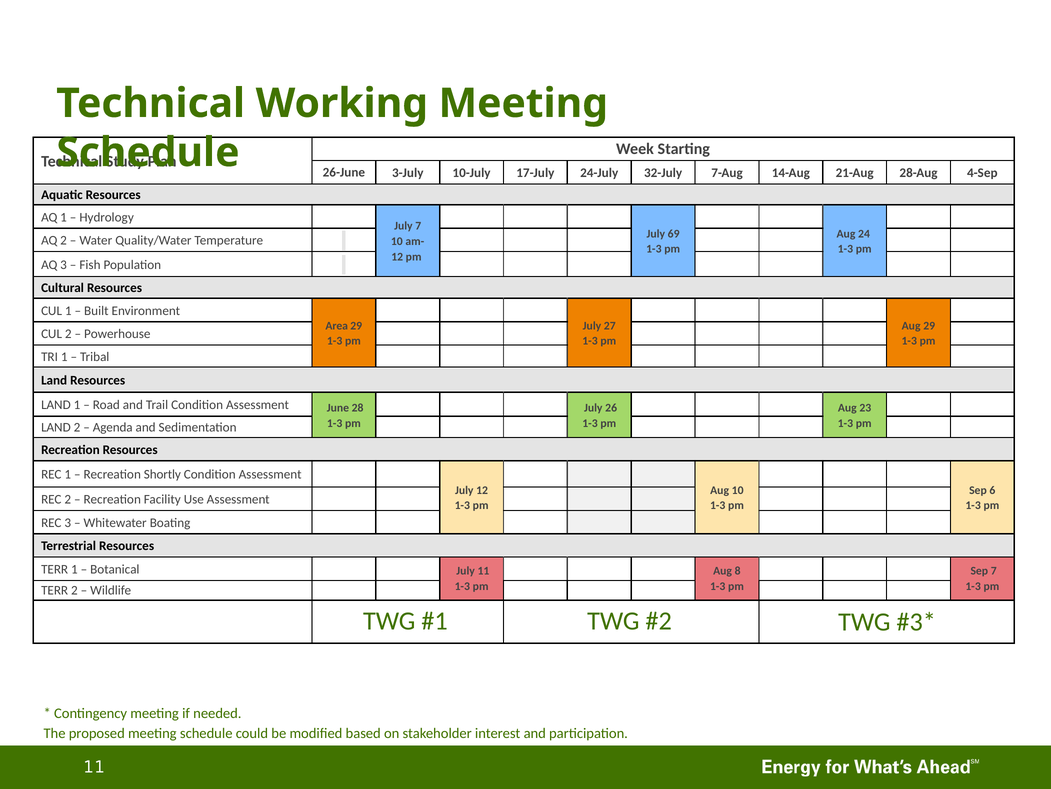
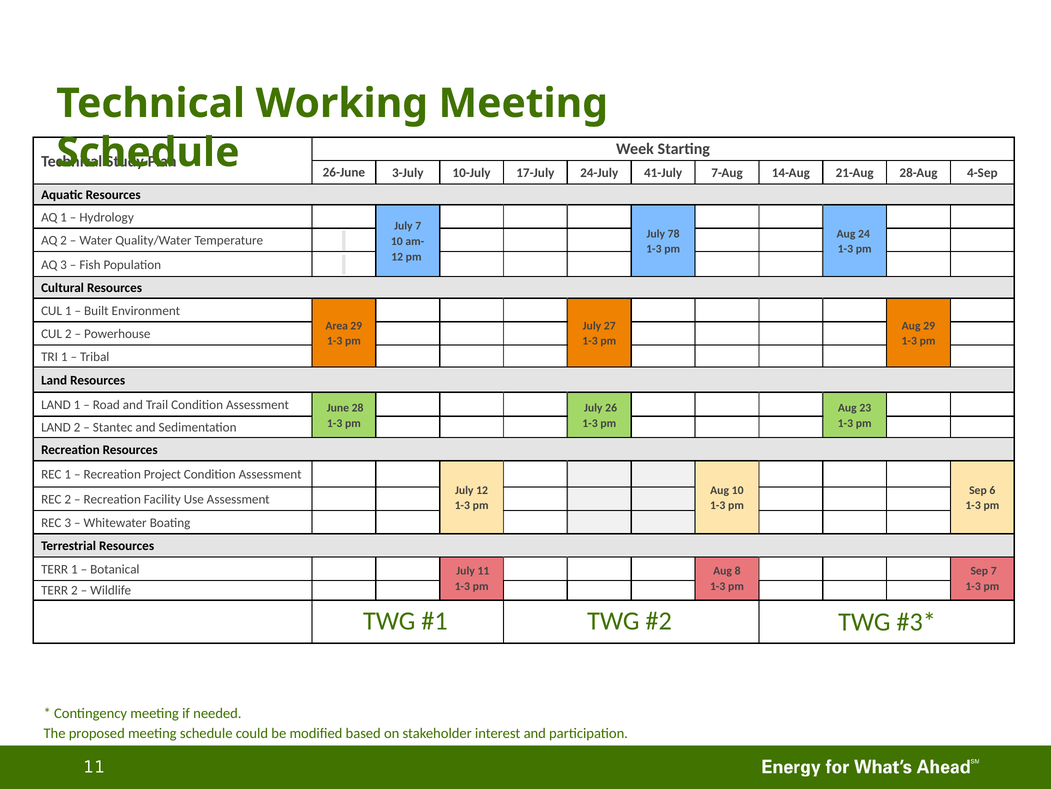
32-July: 32-July -> 41-July (663, 173)
69: 69 -> 78 (674, 233)
Agenda: Agenda -> Stantec (113, 427)
Shortly: Shortly -> Project (162, 474)
